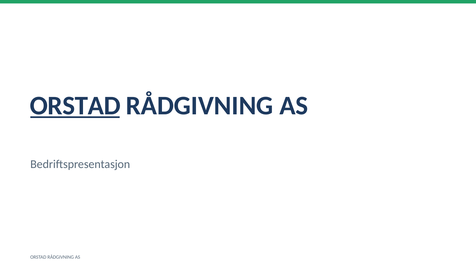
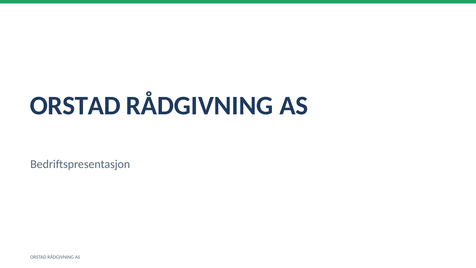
ORSTAD underline: present -> none (75, 106)
